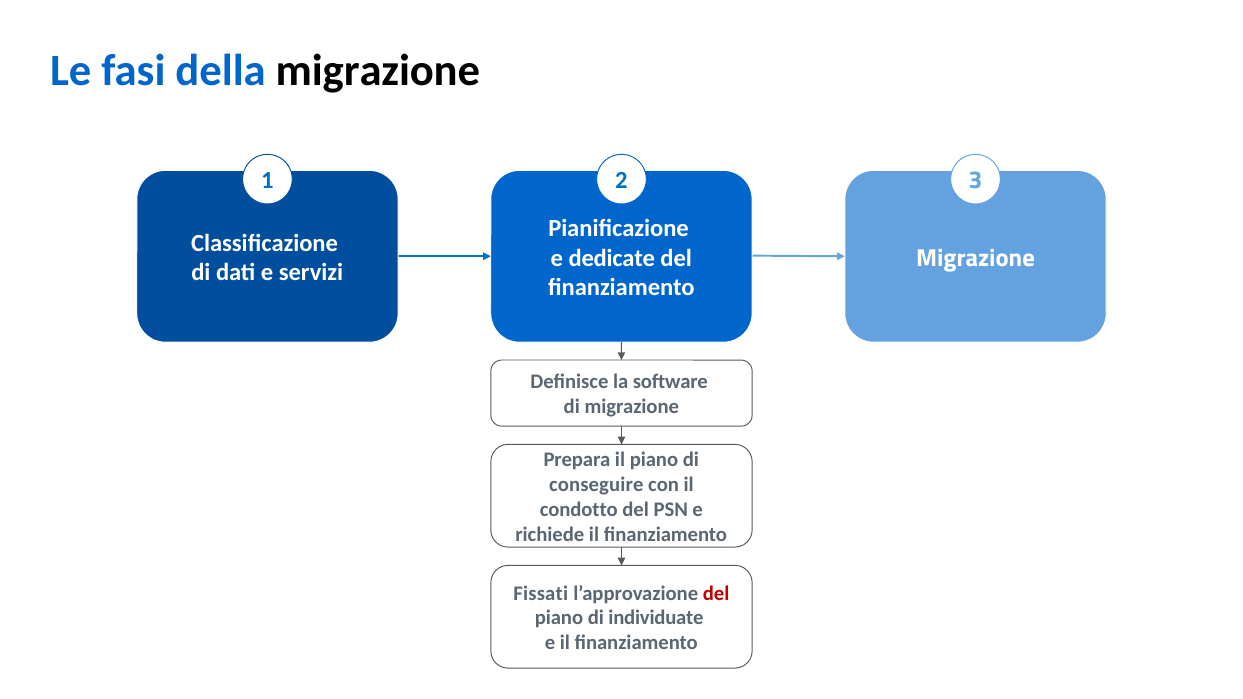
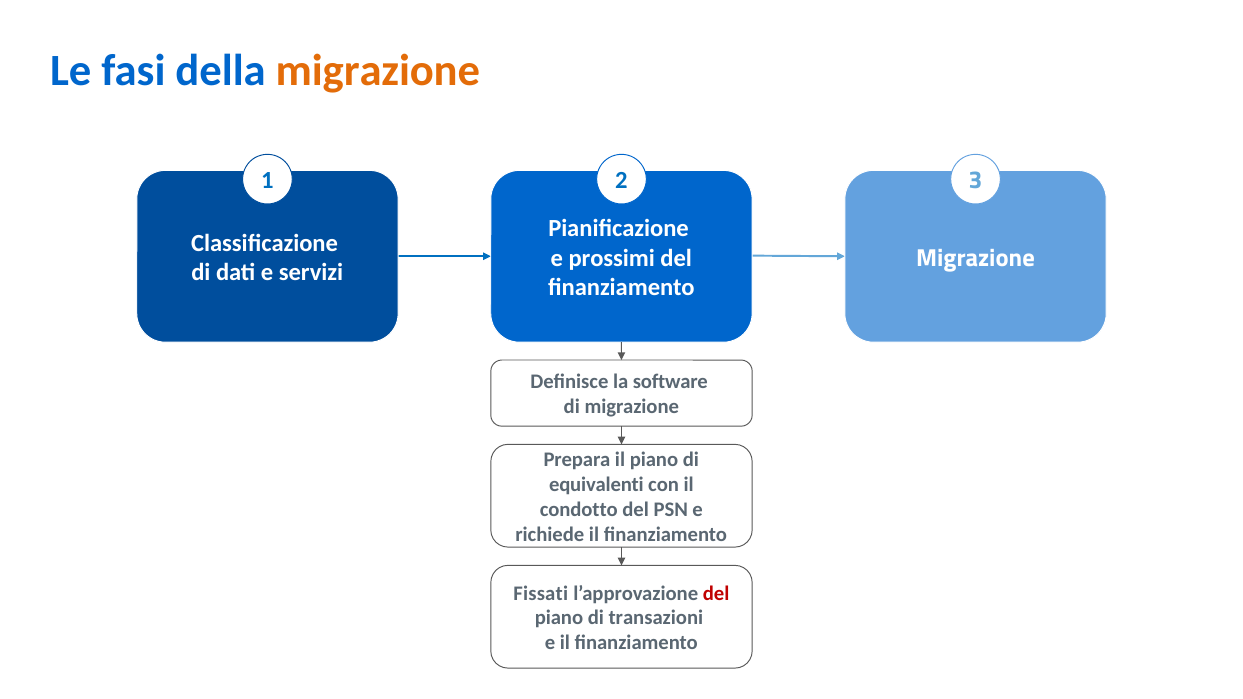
migrazione colour: black -> orange (378, 70)
dedicate: dedicate -> prossimi (612, 258)
conseguire: conseguire -> equivalenti (596, 485)
individuate: individuate -> transazioni (656, 618)
